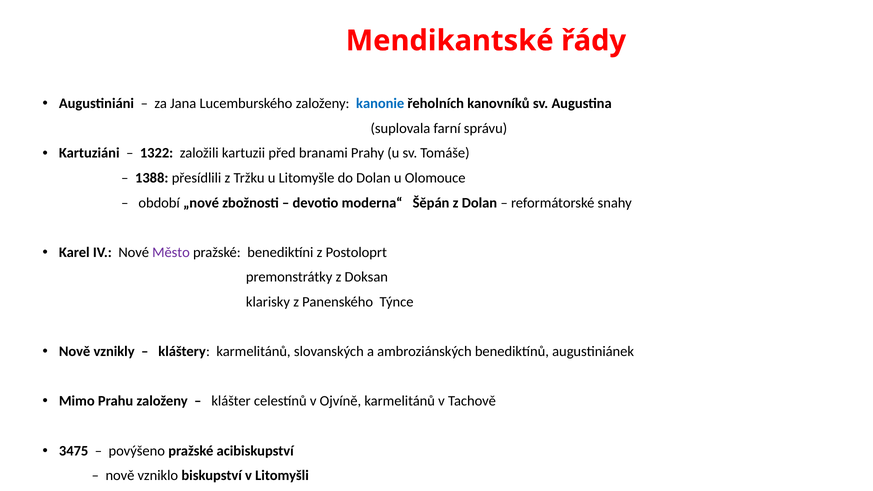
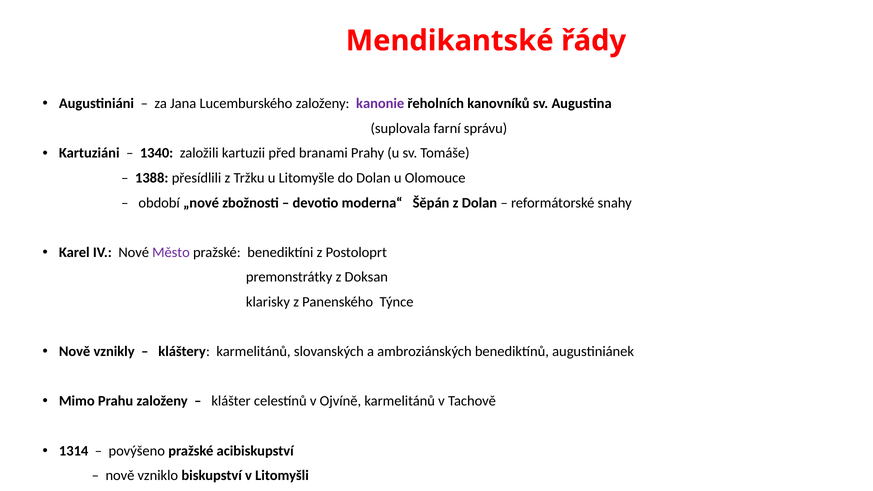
kanonie colour: blue -> purple (380, 104)
1322: 1322 -> 1340 (157, 153)
3475: 3475 -> 1314 (74, 451)
